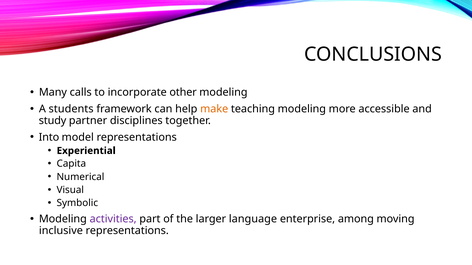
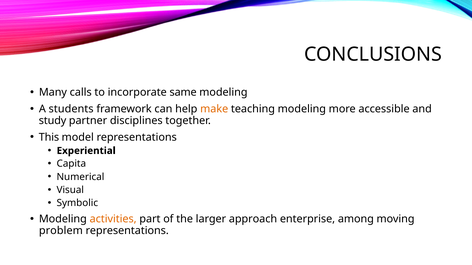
other: other -> same (183, 92)
Into: Into -> This (49, 137)
activities colour: purple -> orange (113, 219)
language: language -> approach (253, 219)
inclusive: inclusive -> problem (61, 231)
